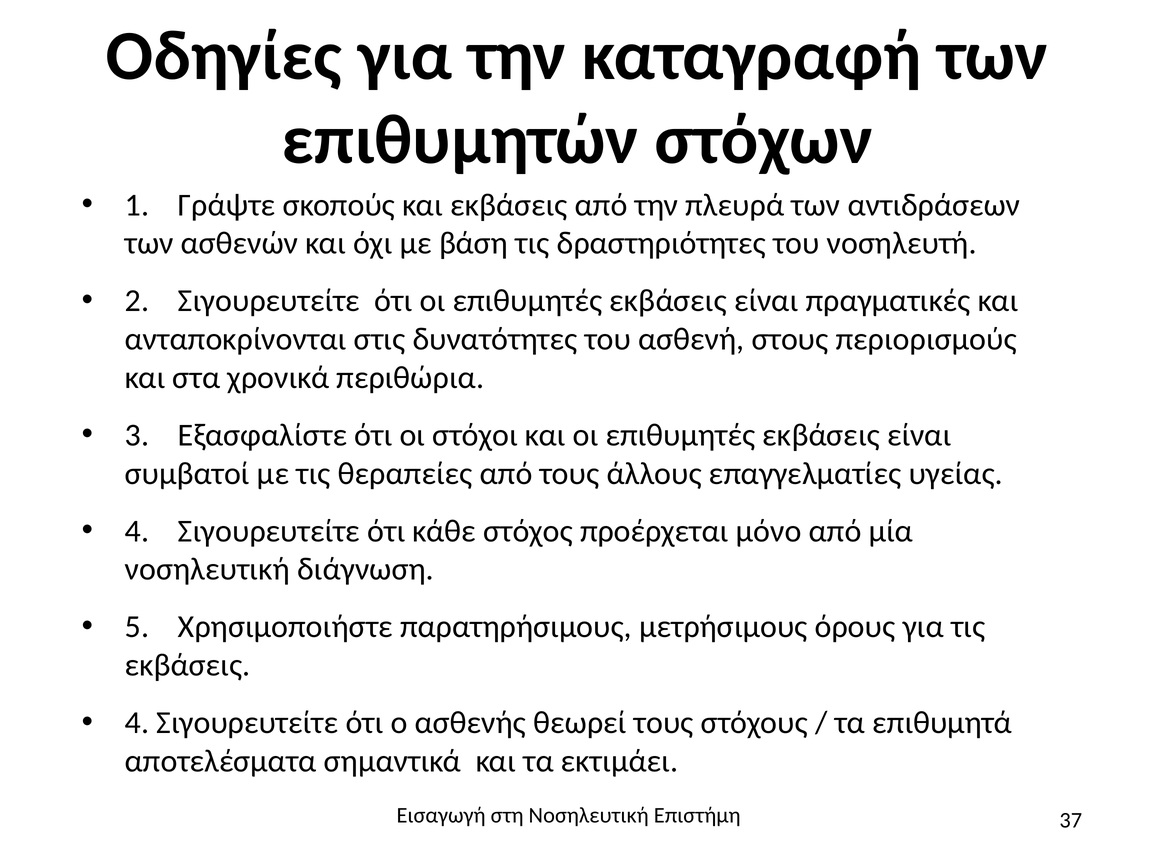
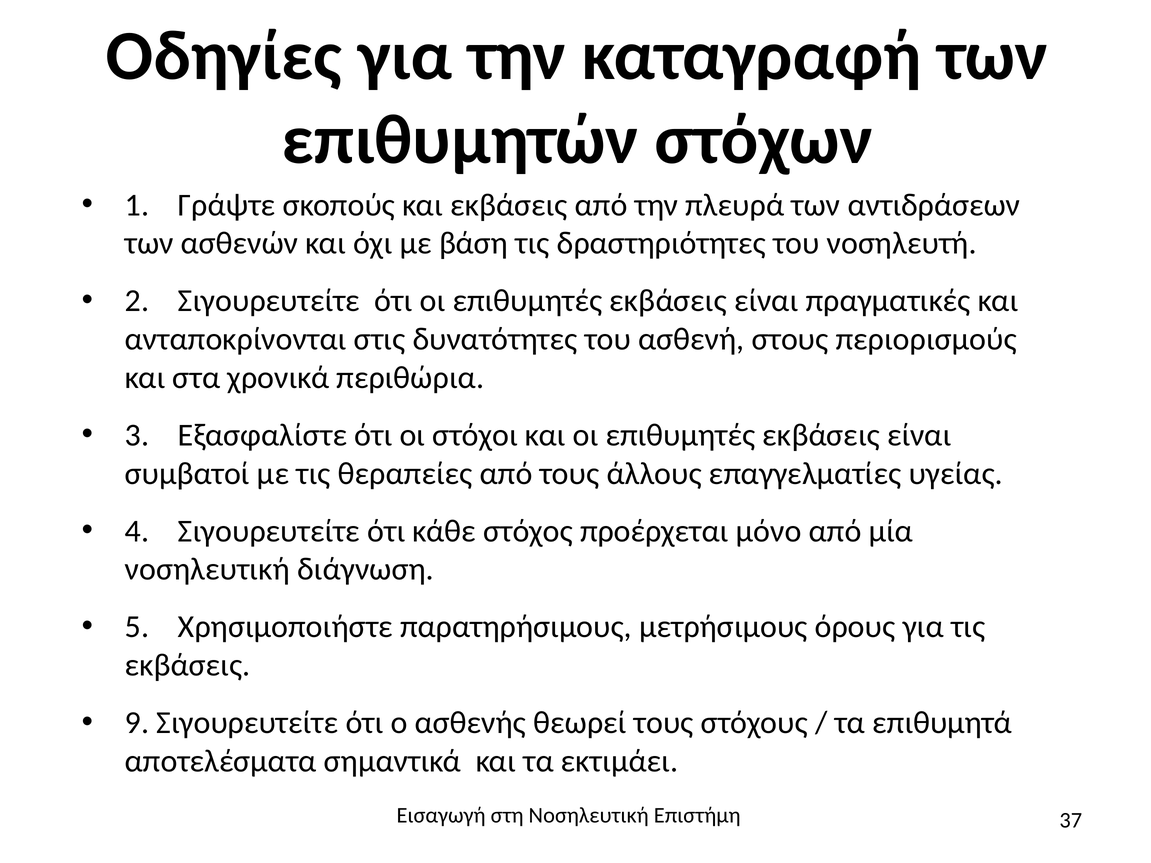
4: 4 -> 9 (137, 723)
